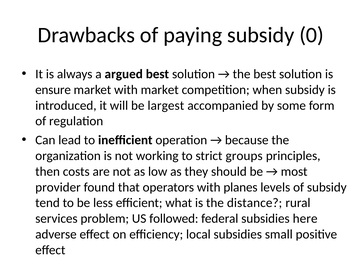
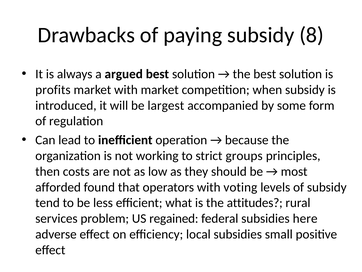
0: 0 -> 8 (312, 35)
ensure: ensure -> profits (53, 90)
provider: provider -> afforded (58, 187)
planes: planes -> voting (240, 187)
distance: distance -> attitudes (255, 203)
followed: followed -> regained (174, 218)
